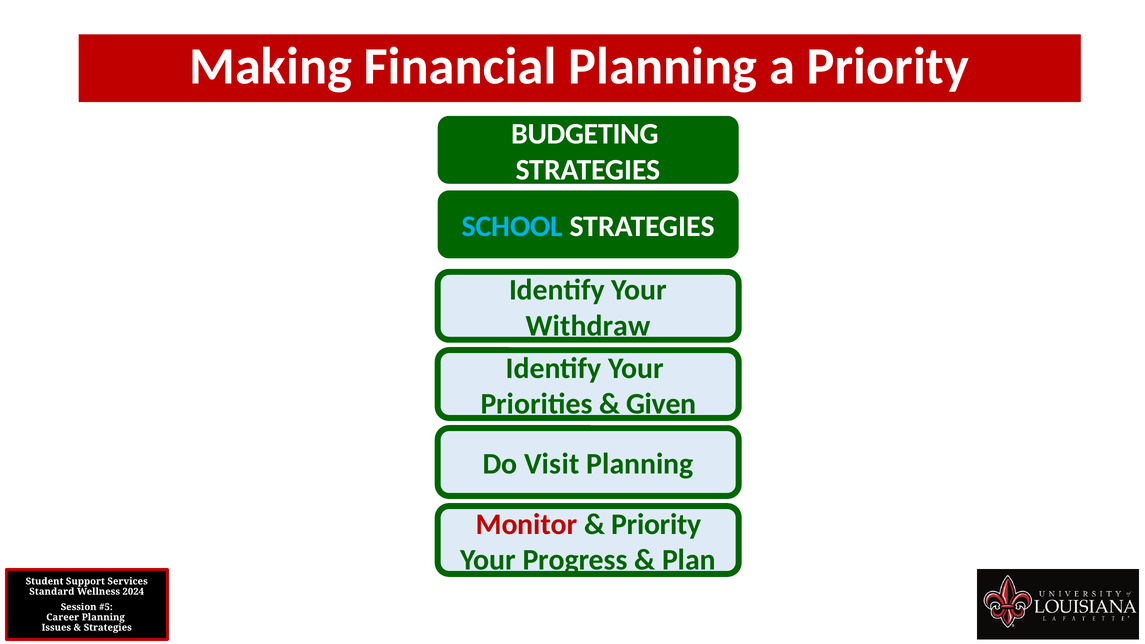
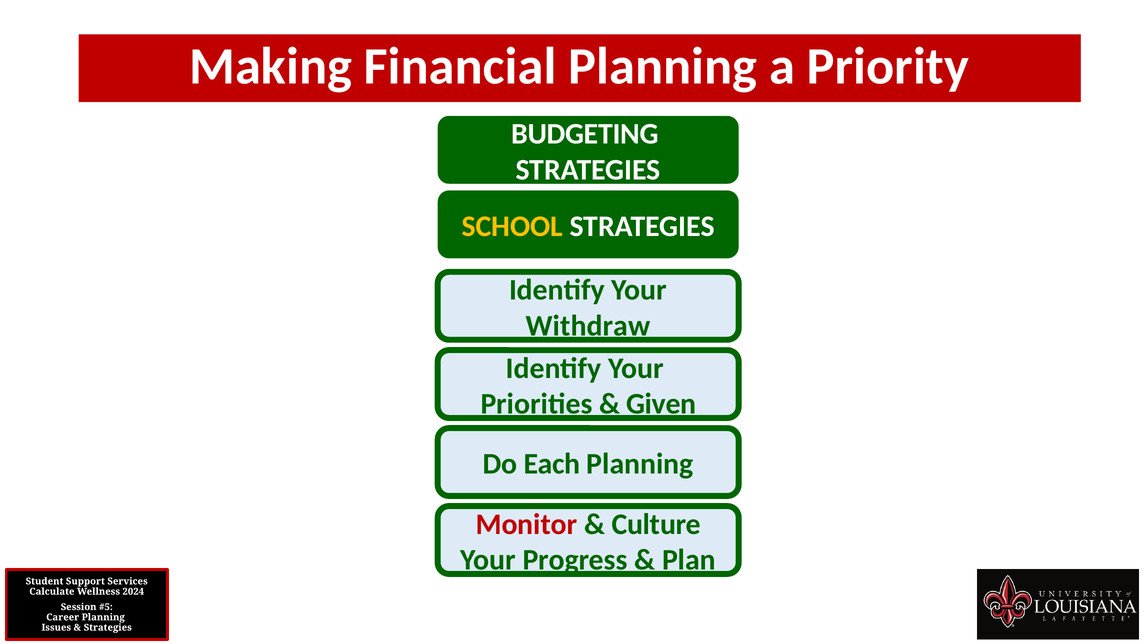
SCHOOL colour: light blue -> yellow (512, 227)
Visit: Visit -> Each (552, 464)
Priority: Priority -> Culture (656, 524)
Standard: Standard -> Calculate (52, 592)
